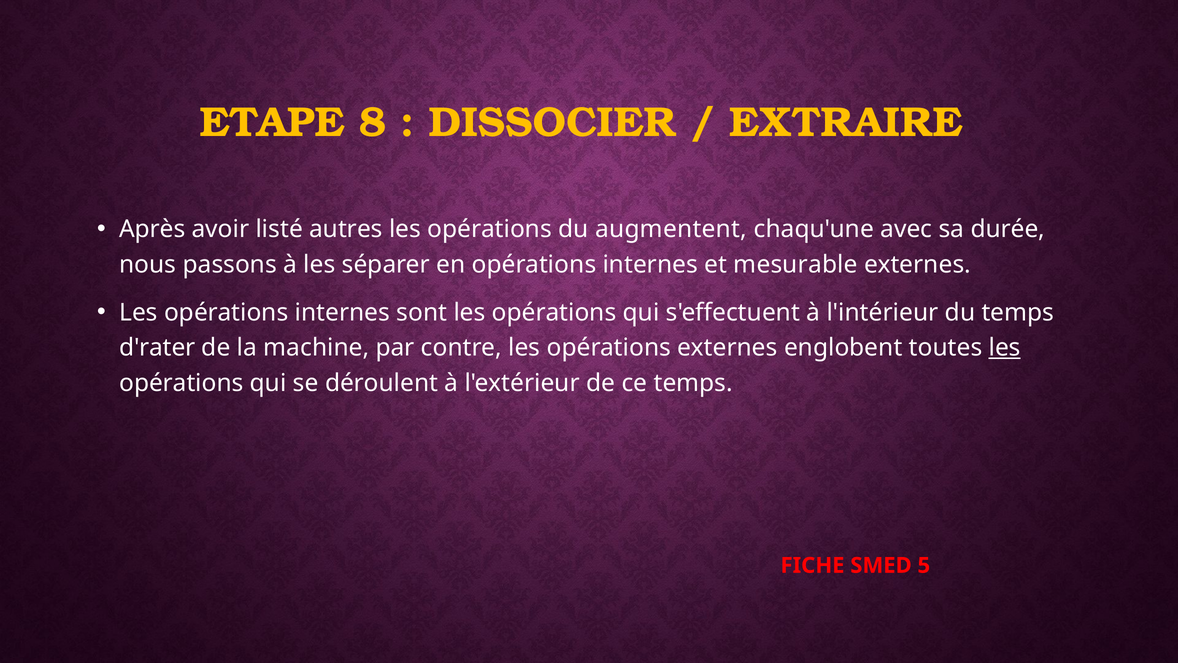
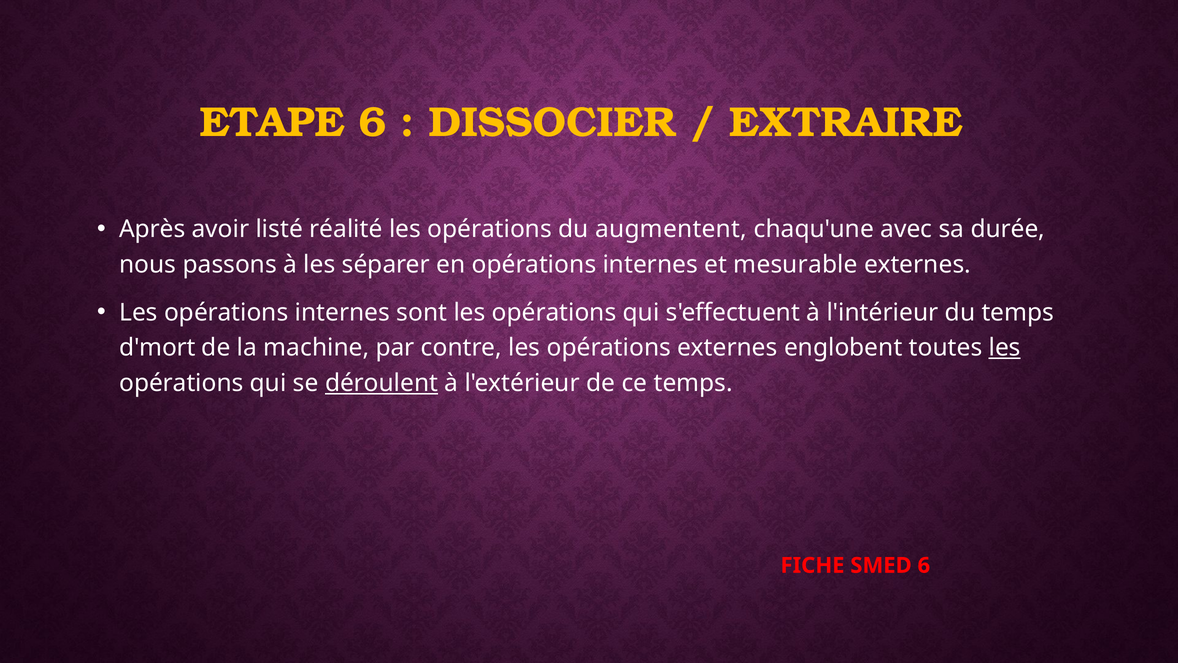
ETAPE 8: 8 -> 6 (373, 123)
autres: autres -> réalité (346, 229)
d'rater: d'rater -> d'mort (157, 348)
déroulent underline: none -> present (382, 383)
SMED 5: 5 -> 6 (924, 565)
